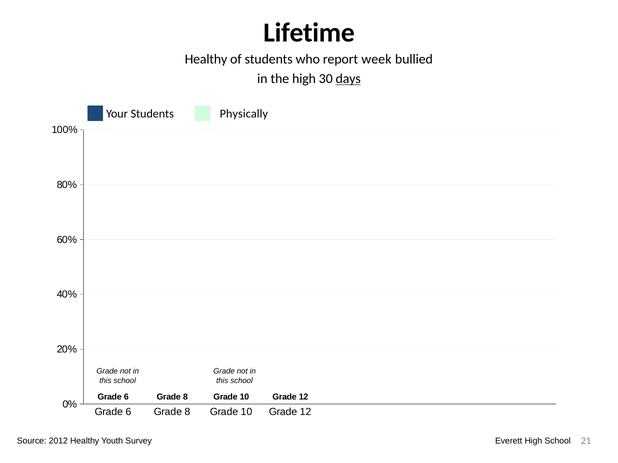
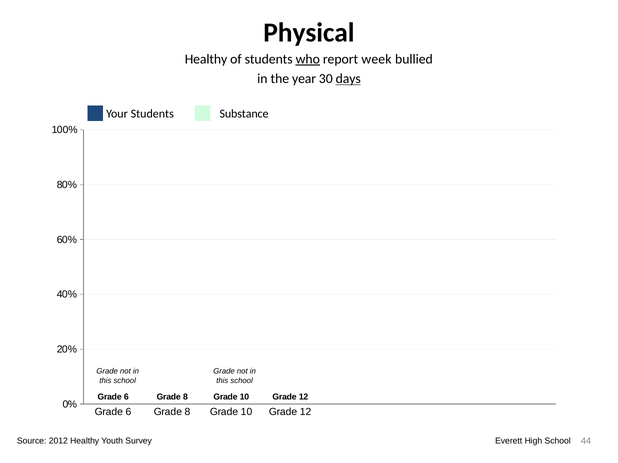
Lifetime: Lifetime -> Physical (309, 33)
who underline: none -> present (308, 59)
the high: high -> year (304, 79)
Physically: Physically -> Substance (244, 114)
21: 21 -> 44 (586, 442)
